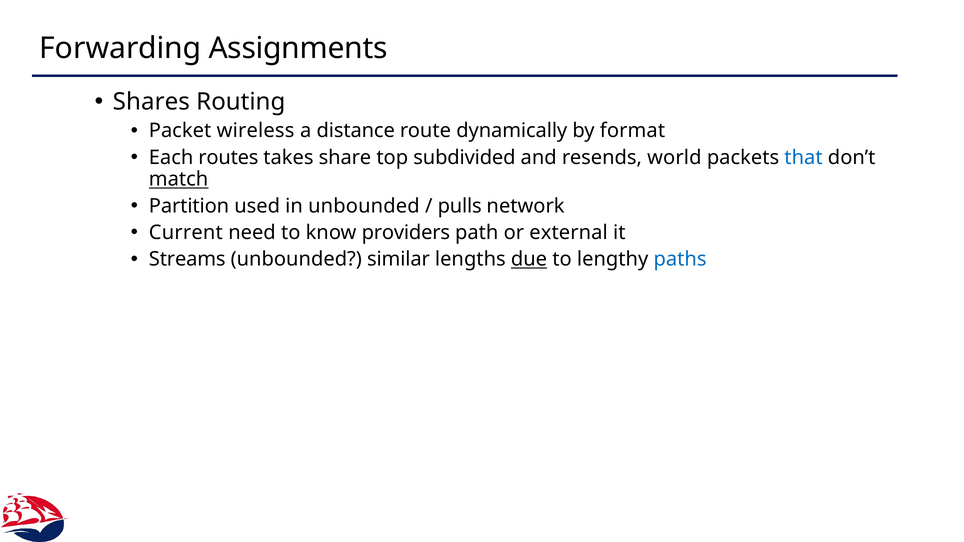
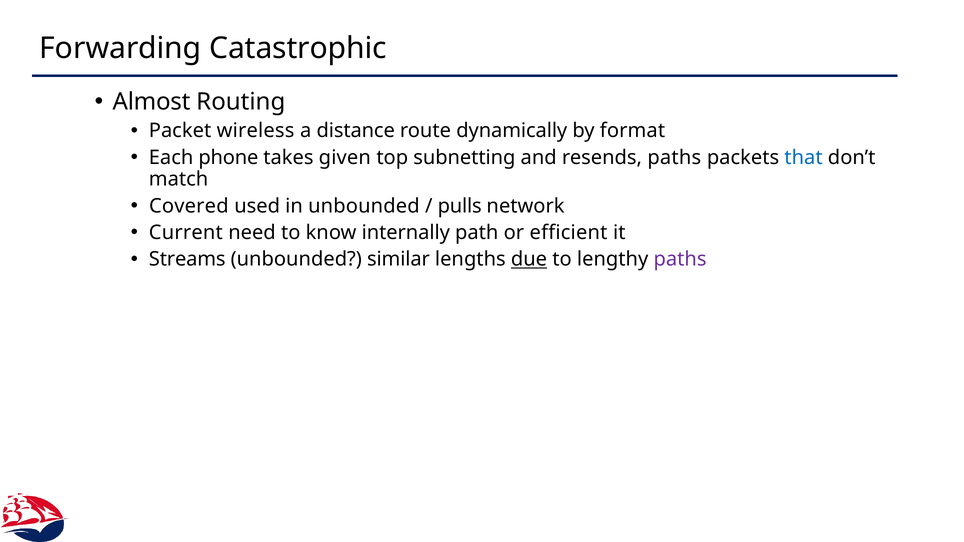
Assignments: Assignments -> Catastrophic (298, 49)
Shares: Shares -> Almost (151, 102)
routes: routes -> phone (228, 158)
share: share -> given (345, 158)
subdivided: subdivided -> subnetting (464, 158)
resends world: world -> paths (674, 158)
match underline: present -> none (179, 179)
Partition: Partition -> Covered (189, 206)
providers: providers -> internally (406, 233)
external: external -> efficient (569, 233)
paths colour: blue -> purple (680, 259)
